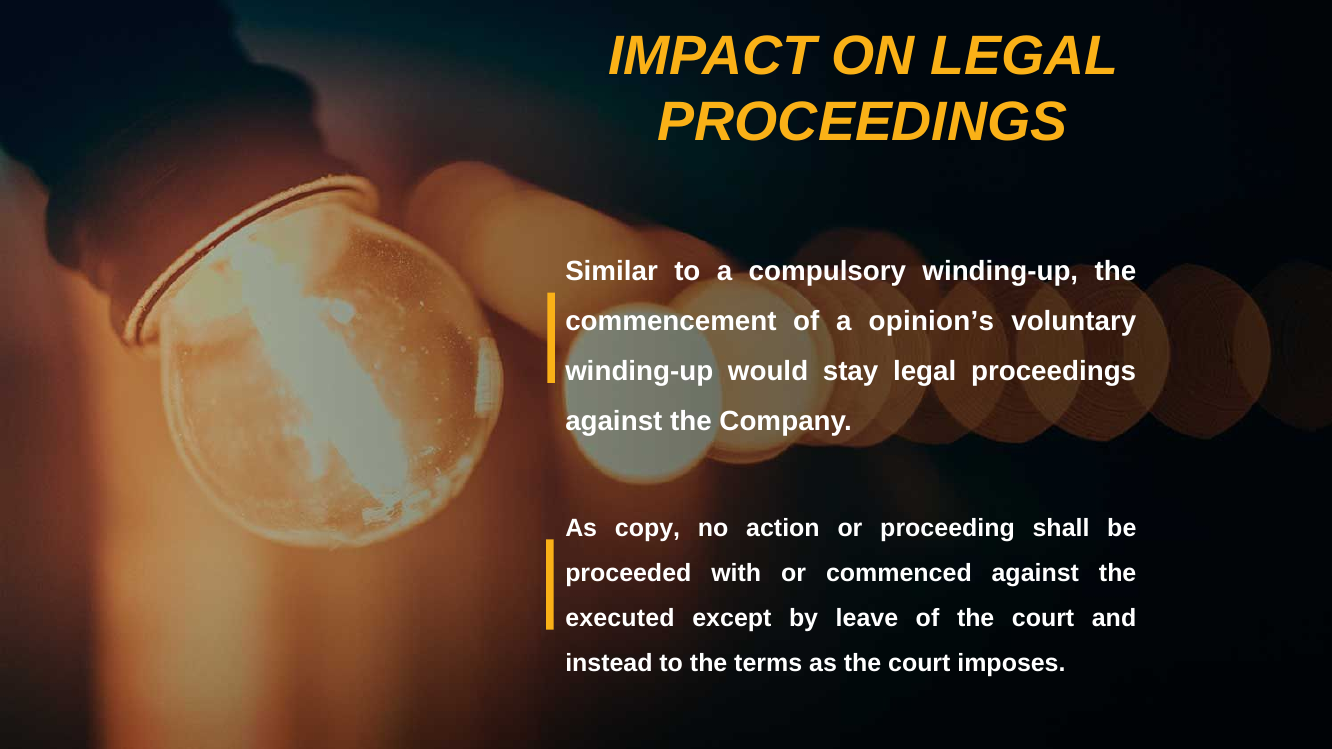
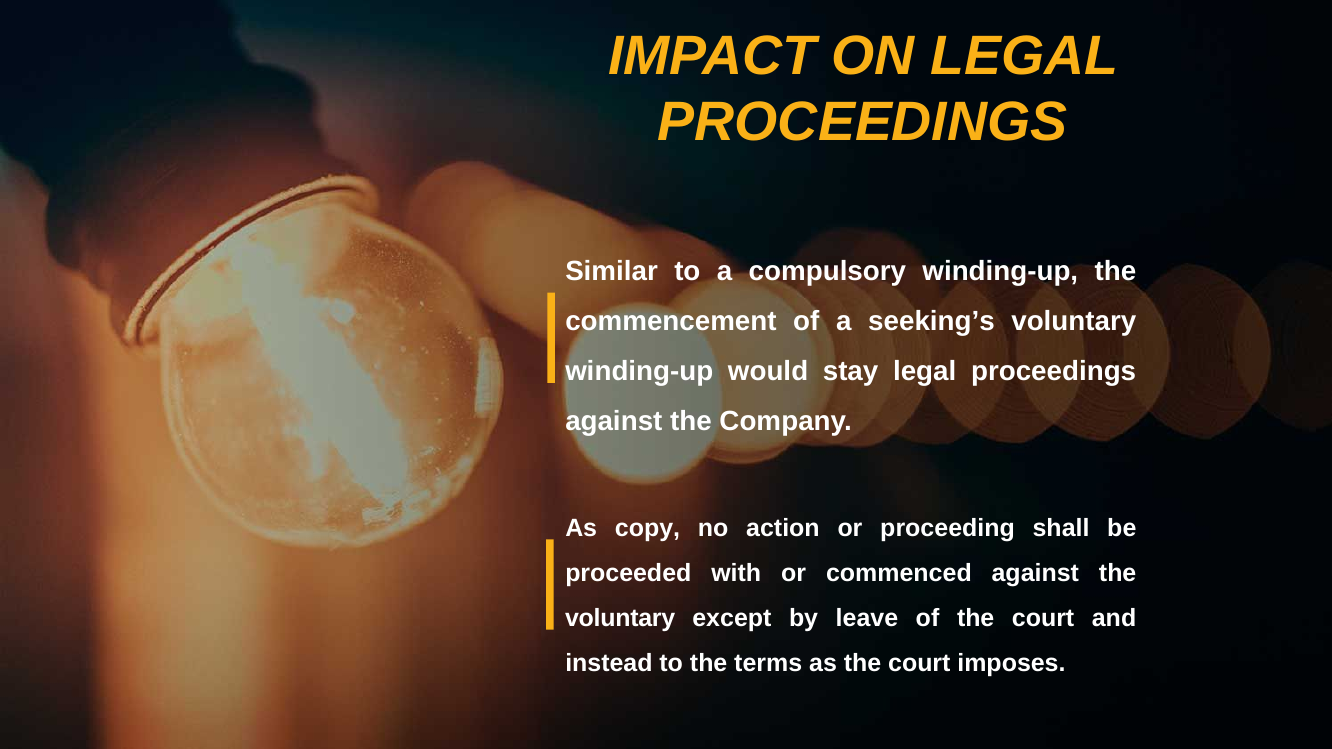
opinion’s: opinion’s -> seeking’s (931, 322)
executed: executed -> voluntary (620, 618)
